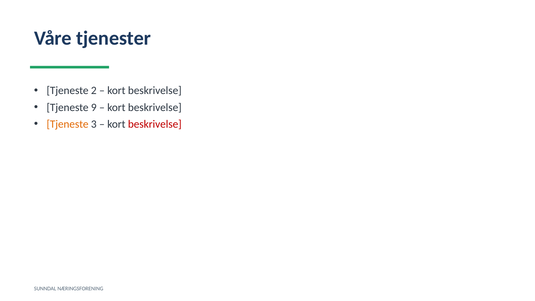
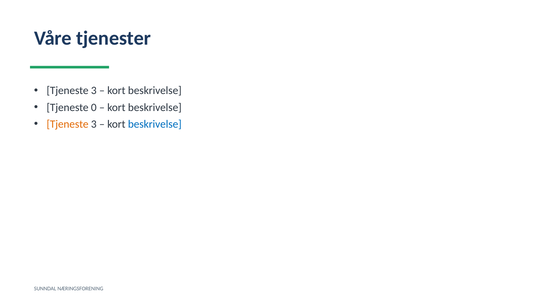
2: 2 -> 3 (94, 91)
9: 9 -> 0 (94, 107)
beskrivelse colour: red -> blue (155, 124)
